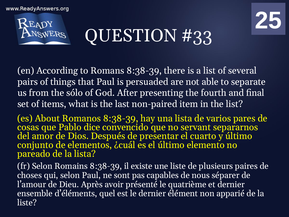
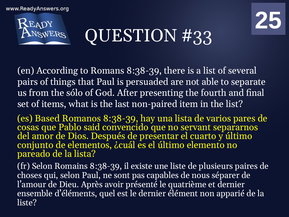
About: About -> Based (47, 118)
dice: dice -> said (92, 127)
